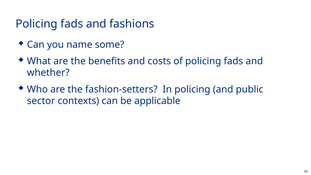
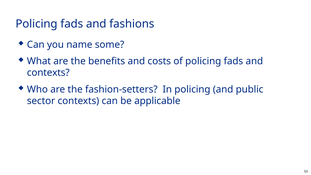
whether: whether -> contexts (48, 73)
